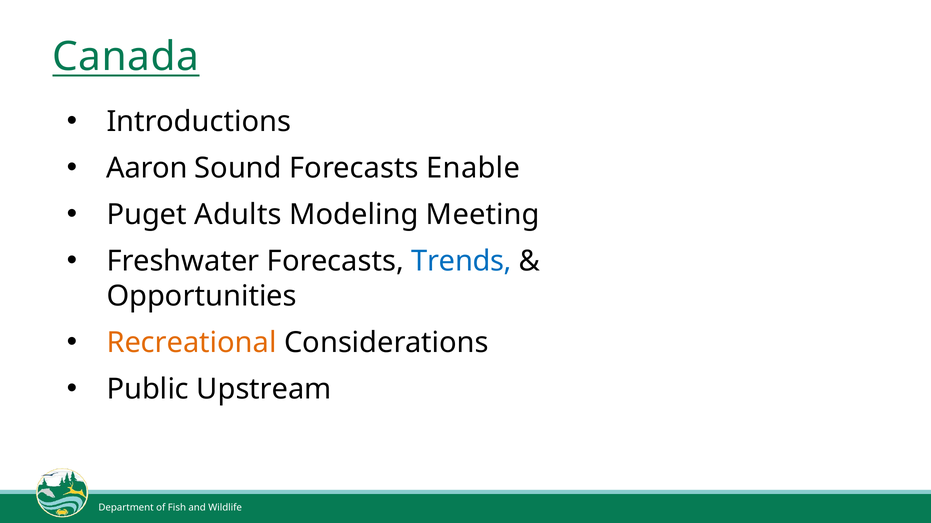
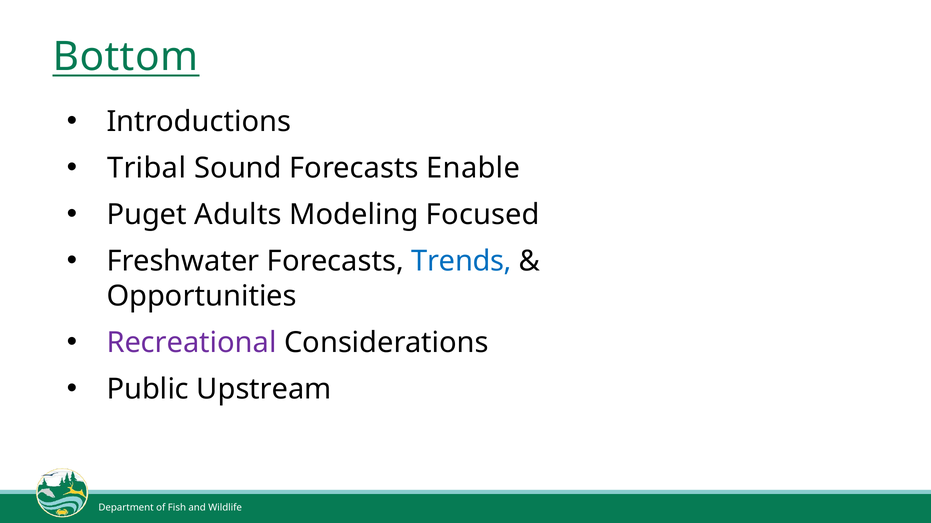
Canada: Canada -> Bottom (126, 57)
Aaron: Aaron -> Tribal (147, 168)
Meeting: Meeting -> Focused (483, 215)
Recreational colour: orange -> purple (192, 343)
